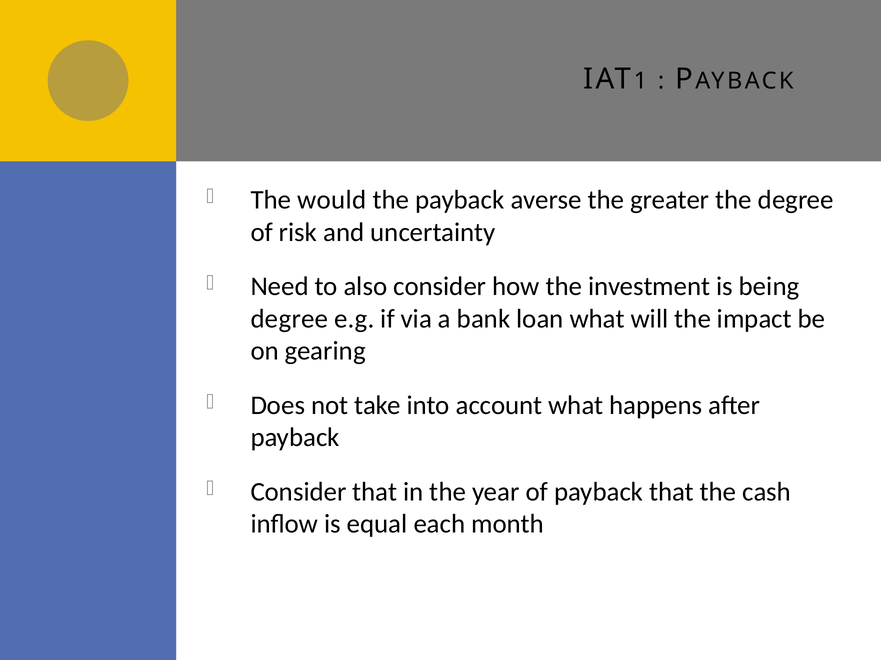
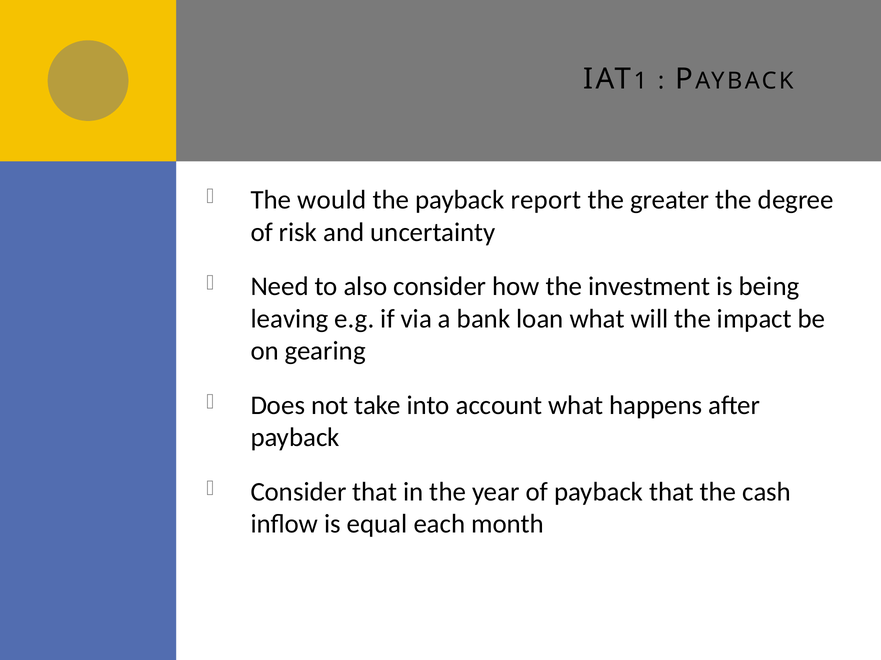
averse: averse -> report (546, 200)
degree: degree -> leaving (289, 319)
